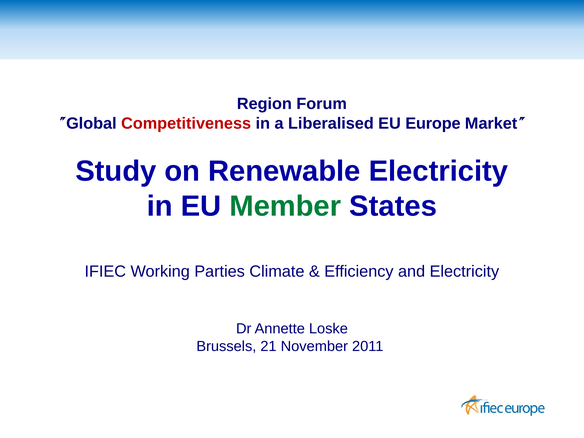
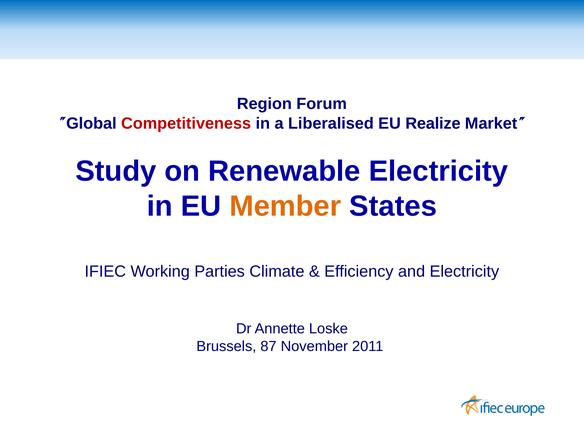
Europe: Europe -> Realize (433, 123)
Member colour: green -> orange (285, 206)
21: 21 -> 87 (268, 346)
